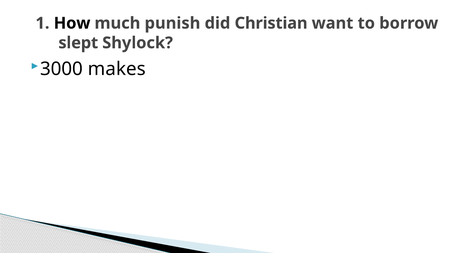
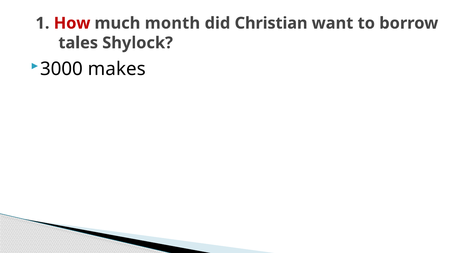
How colour: black -> red (72, 23)
punish: punish -> month (172, 23)
slept: slept -> tales (78, 43)
